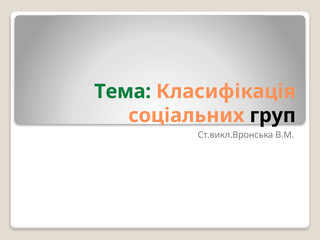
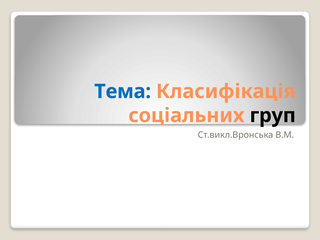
Тема colour: green -> blue (123, 91)
